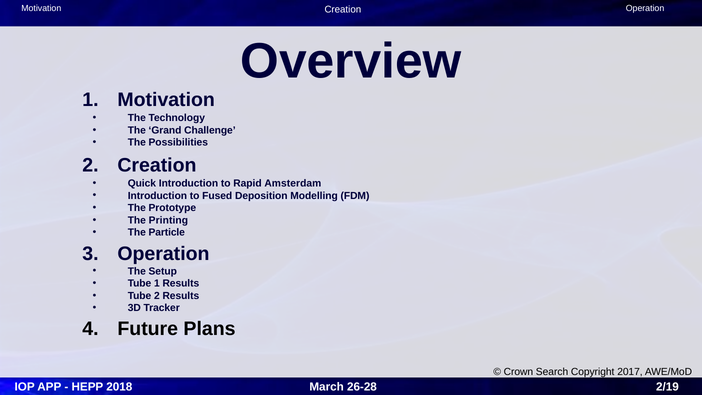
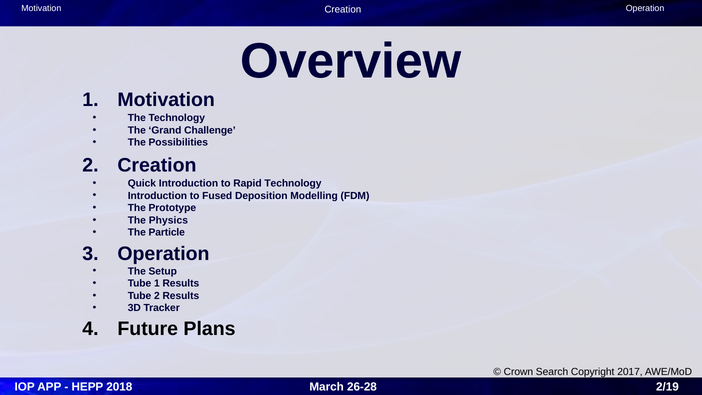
Rapid Amsterdam: Amsterdam -> Technology (293, 183)
Printing: Printing -> Physics (168, 220)
